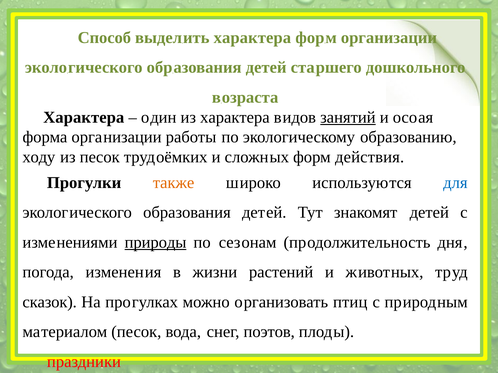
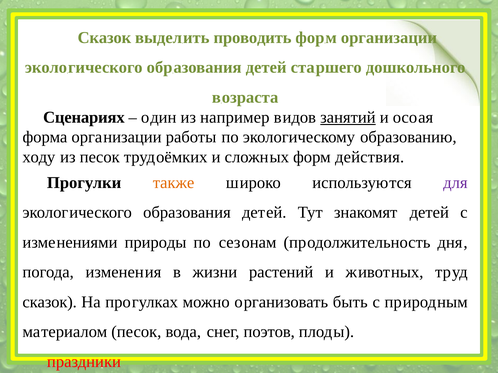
Способ: Способ -> Сказок (104, 38)
характера: характера -> проводить (253, 38)
Характера: Характера -> Сценариях (84, 117)
из характера: характера -> например (235, 117)
для colour: blue -> purple (455, 183)
природы underline: present -> none (156, 243)
птиц: птиц -> быть (350, 302)
